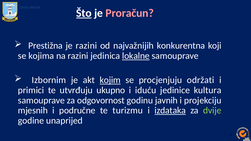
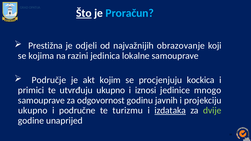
Proračun colour: pink -> light blue (130, 13)
je razini: razini -> odjeli (86, 46)
konkurentna: konkurentna -> obrazovanje (181, 46)
lokalne underline: present -> none (136, 56)
Izbornim: Izbornim -> Područje (49, 80)
kojim underline: present -> none (110, 80)
održati: održati -> kockica (201, 80)
iduću: iduću -> iznosi (146, 90)
kultura: kultura -> mnogo (208, 90)
mjesnih: mjesnih -> ukupno (33, 111)
